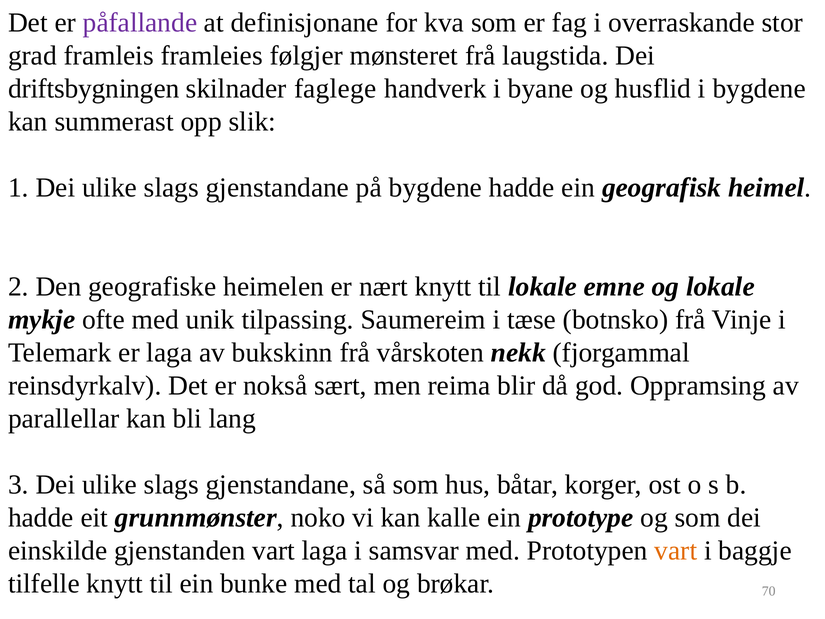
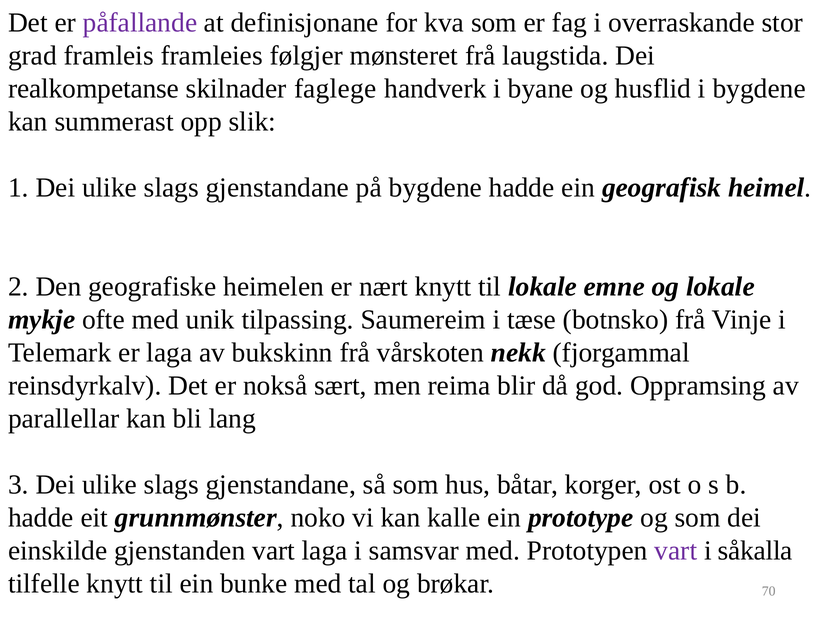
driftsbygningen: driftsbygningen -> realkompetanse (94, 88)
vart colour: orange -> purple (676, 550)
baggje: baggje -> såkalla (755, 550)
